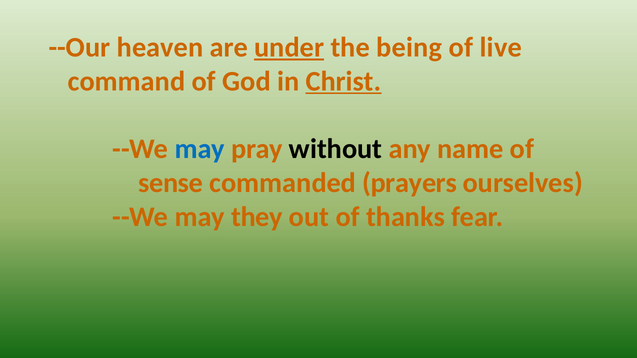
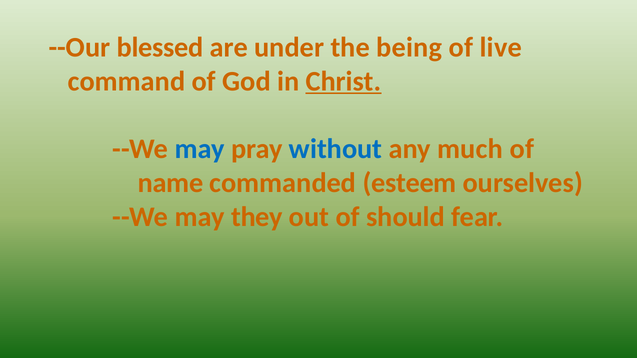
heaven: heaven -> blessed (160, 47)
under underline: present -> none (289, 47)
without colour: black -> blue (336, 149)
name: name -> much (470, 149)
sense: sense -> name (171, 183)
prayers: prayers -> esteem (410, 183)
thanks: thanks -> should (406, 217)
